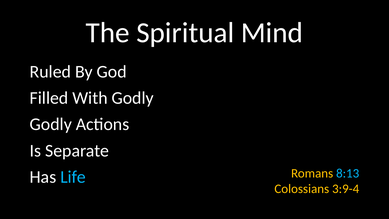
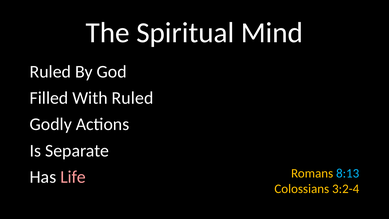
With Godly: Godly -> Ruled (133, 98)
Life colour: light blue -> pink (73, 177)
3:9-4: 3:9-4 -> 3:2-4 (346, 189)
